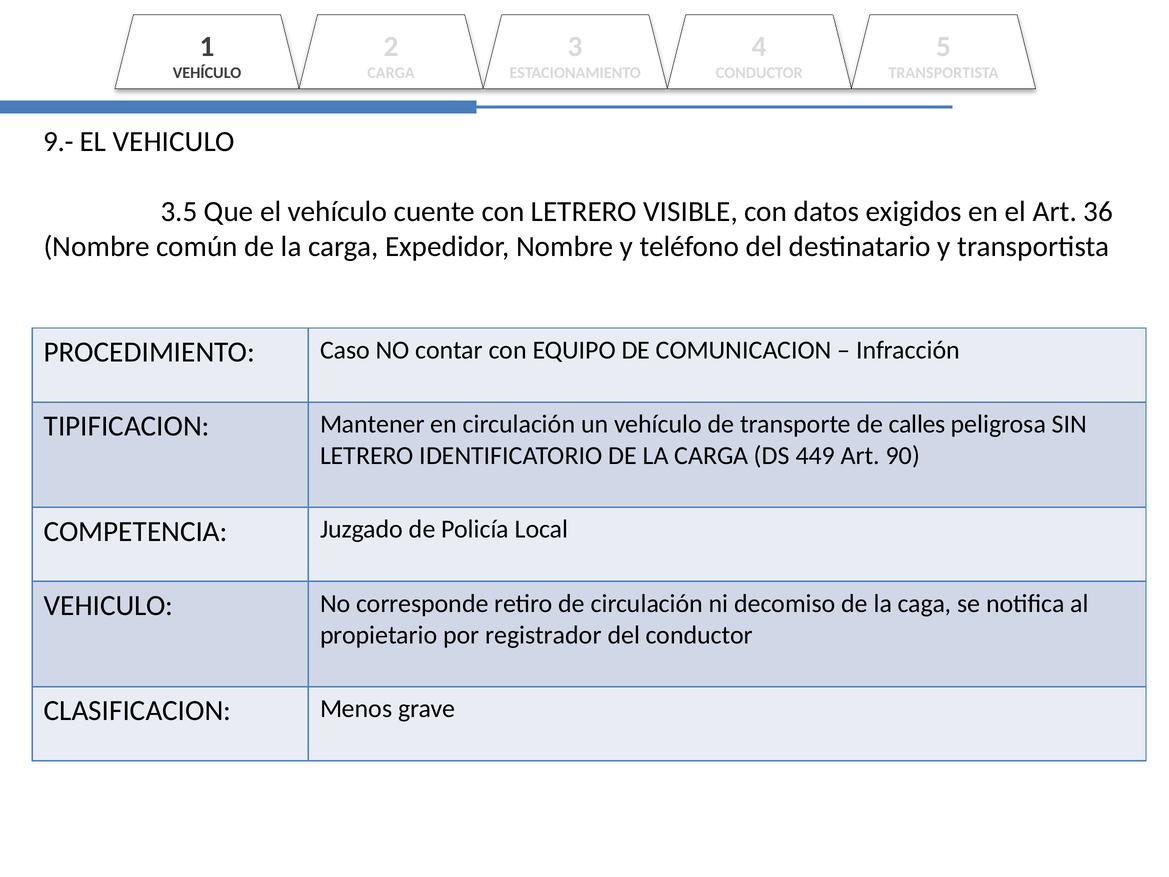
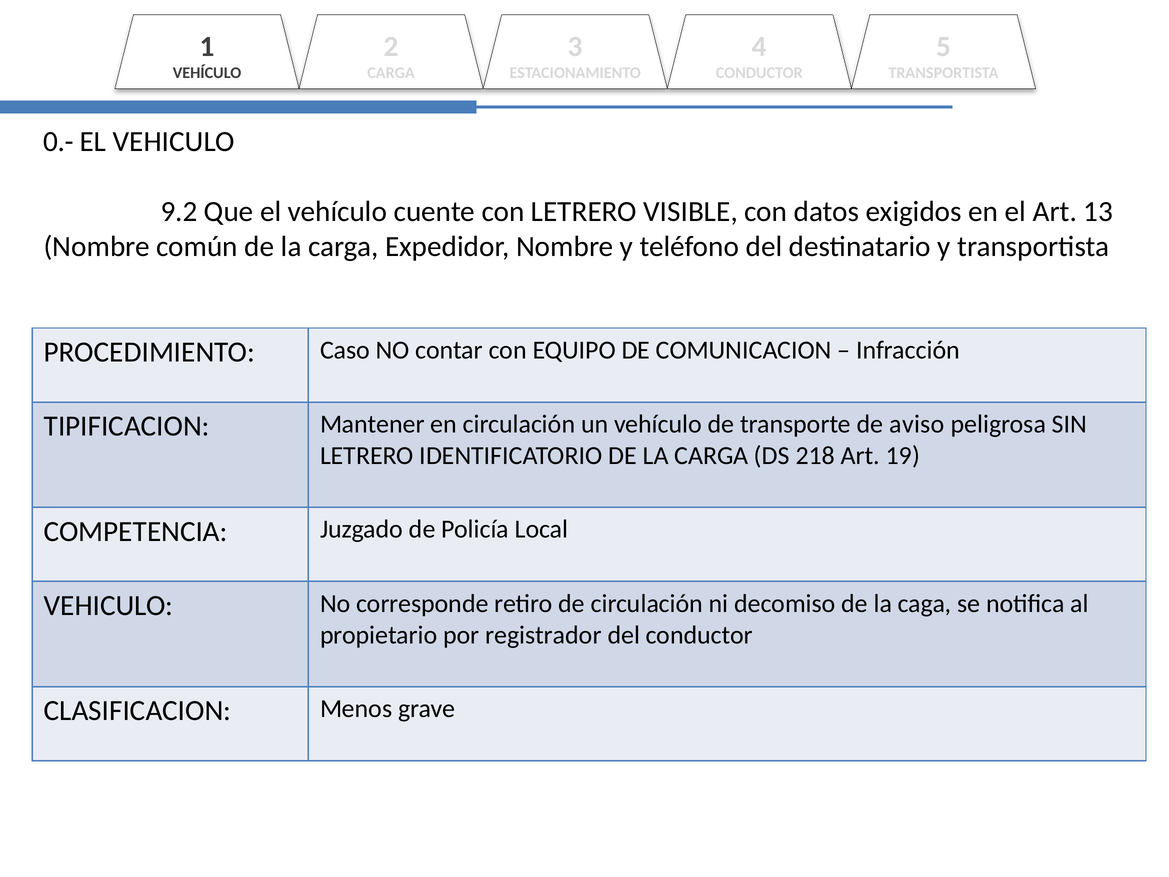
9.-: 9.- -> 0.- (59, 141)
3.5: 3.5 -> 9.2 (179, 212)
36: 36 -> 13 (1098, 212)
calles: calles -> aviso (917, 424)
449: 449 -> 218 (815, 456)
90: 90 -> 19 (903, 456)
